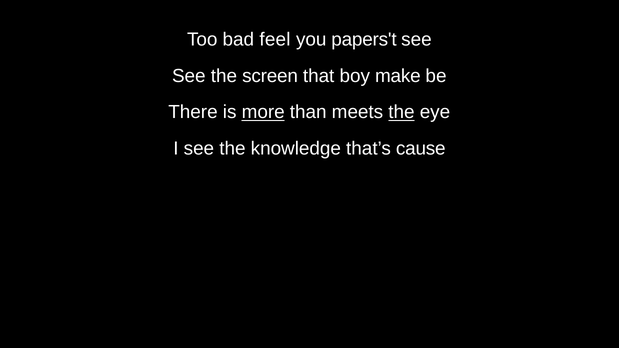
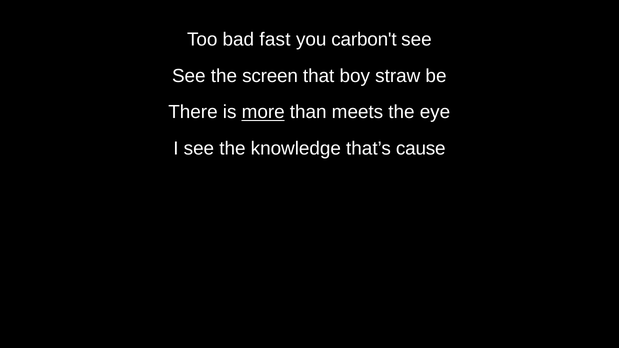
feel: feel -> fast (275, 40)
papers't: papers't -> carbon't (364, 40)
make: make -> straw (398, 76)
the underline: present -> none (401, 112)
